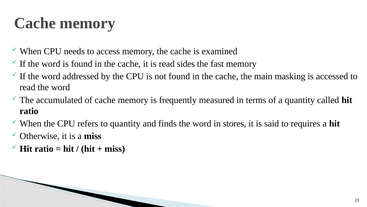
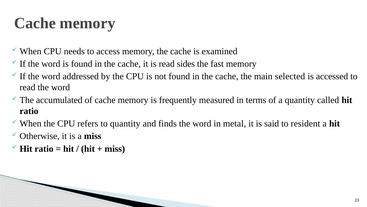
masking: masking -> selected (290, 76)
stores: stores -> metal (235, 123)
requires: requires -> resident (305, 123)
